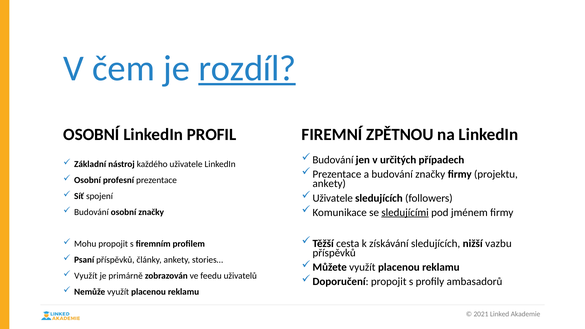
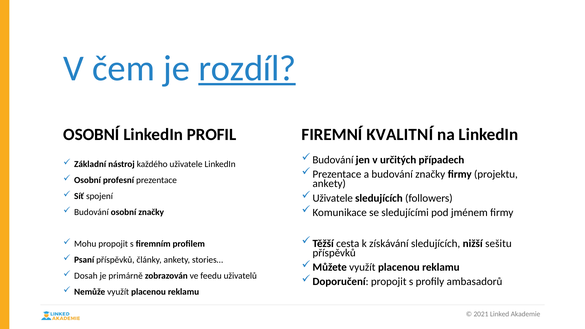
ZPĚTNOU: ZPĚTNOU -> KVALITNÍ (400, 135)
sledujícími underline: present -> none (405, 212)
vazbu: vazbu -> sešitu (498, 244)
Využít: Využít -> Dosah (86, 276)
